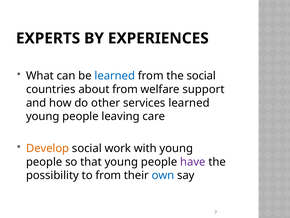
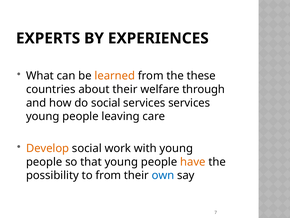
learned colour: blue -> orange (115, 76)
the social: social -> these (201, 76)
about from: from -> their (125, 89)
support: support -> through (204, 89)
do other: other -> social (106, 103)
services learned: learned -> services (189, 103)
have colour: purple -> orange (193, 162)
